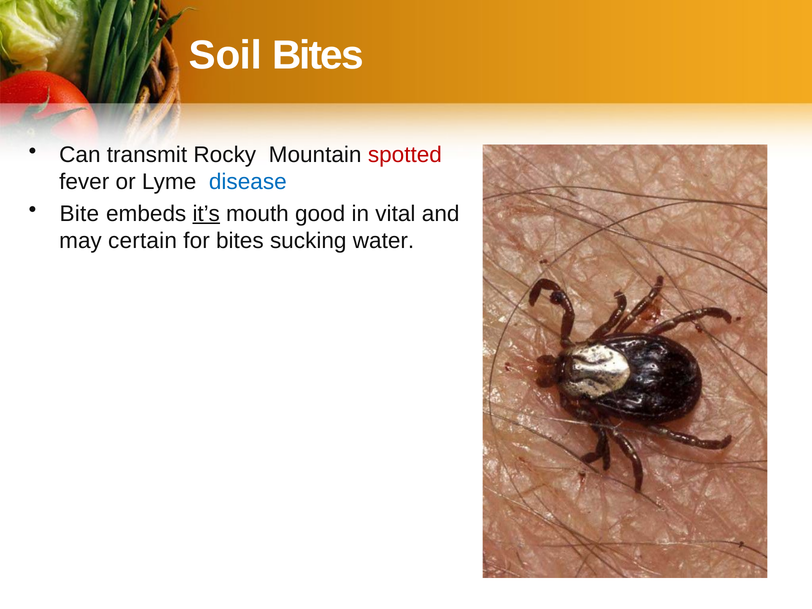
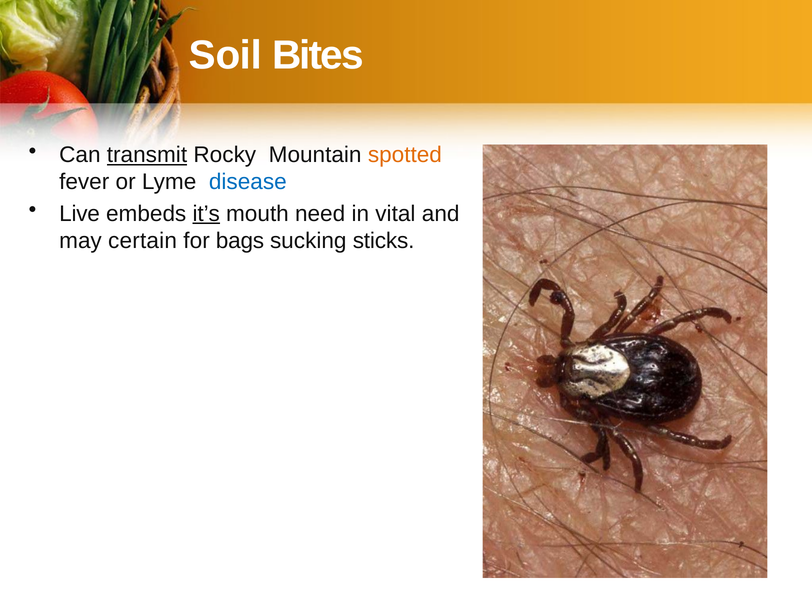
transmit underline: none -> present (147, 155)
spotted colour: red -> orange (405, 155)
Bite: Bite -> Live (80, 214)
good: good -> need (320, 214)
for bites: bites -> bags (240, 241)
water: water -> sticks (384, 241)
